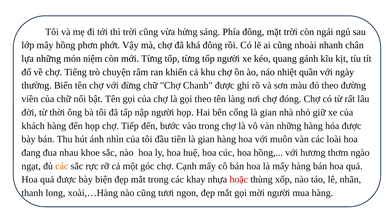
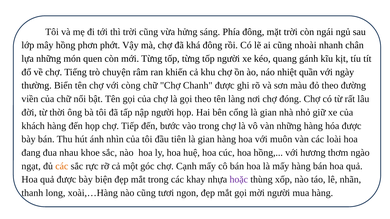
niệm: niệm -> quen (93, 59)
đừng: đừng -> còng (131, 86)
hoặc colour: red -> purple (239, 180)
